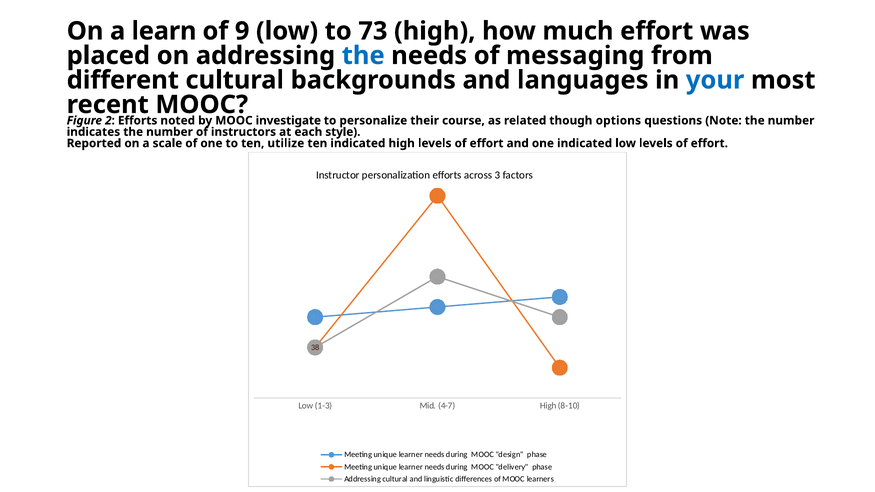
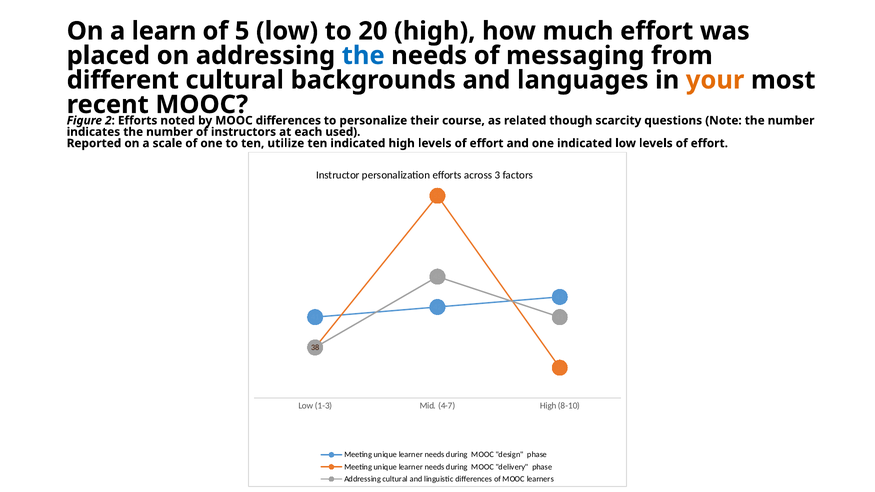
9: 9 -> 5 (242, 31)
73: 73 -> 20 (373, 31)
your colour: blue -> orange (715, 80)
investigate: investigate -> differences (288, 121)
options: options -> scarcity (618, 121)
style: style -> used (343, 132)
